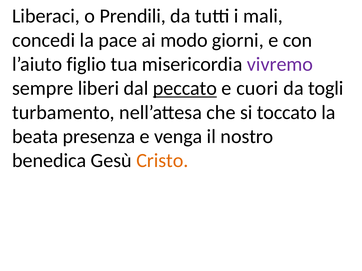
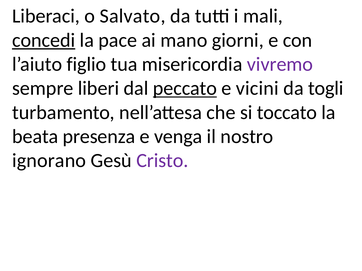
Prendili: Prendili -> Salvato (133, 16)
concedi underline: none -> present (44, 40)
modo: modo -> mano (184, 40)
cuori: cuori -> vicini (257, 89)
benedica: benedica -> ignorano (49, 161)
Cristo colour: orange -> purple (162, 161)
